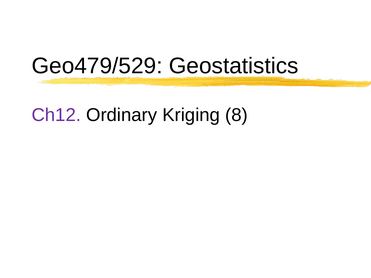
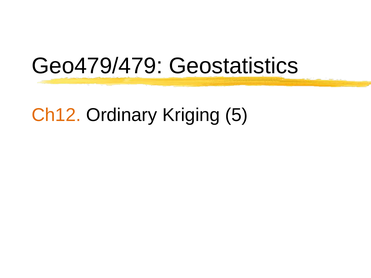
Geo479/529: Geo479/529 -> Geo479/479 (97, 66)
Ch12 colour: purple -> orange (56, 115)
8: 8 -> 5 (236, 115)
